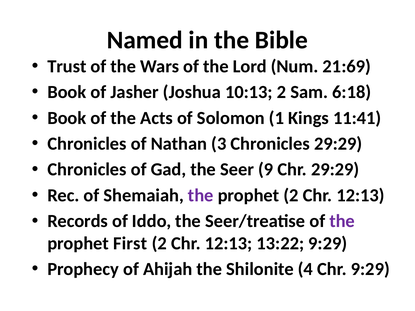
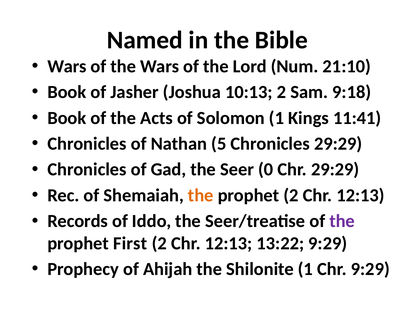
Trust: Trust -> Wars (67, 66)
21:69: 21:69 -> 21:10 (347, 66)
6:18: 6:18 -> 9:18 (352, 92)
3: 3 -> 5 (219, 144)
9: 9 -> 0 (266, 170)
the colour: purple -> orange (201, 196)
Shilonite 4: 4 -> 1 (305, 269)
